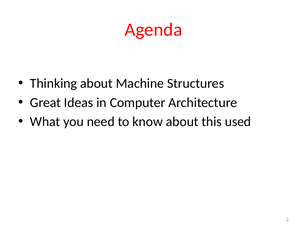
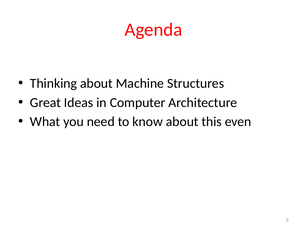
used: used -> even (238, 122)
